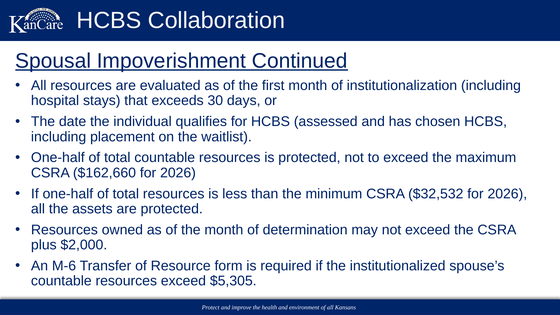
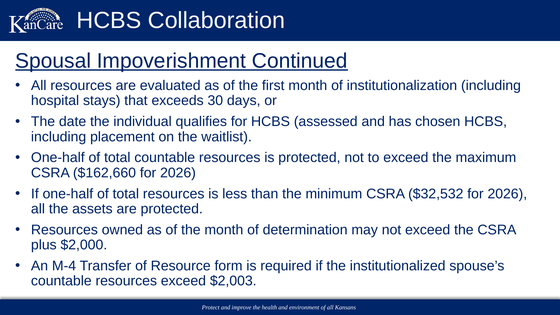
M-6: M-6 -> M-4 (64, 266)
$5,305: $5,305 -> $2,003 (233, 281)
